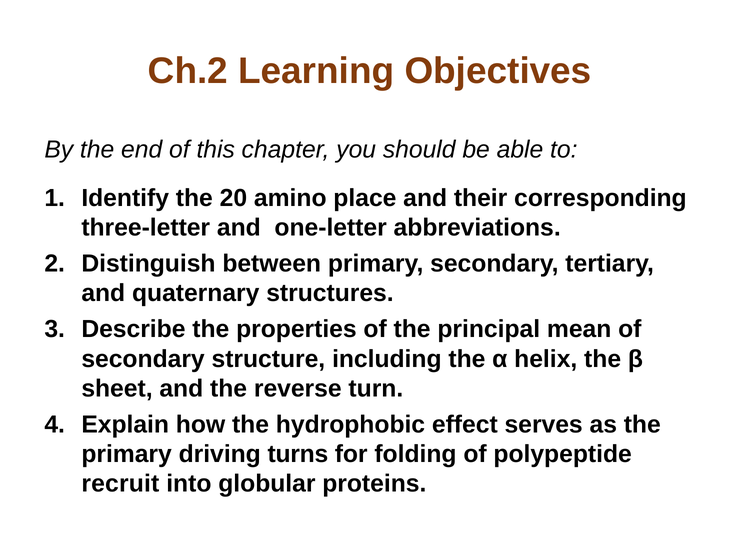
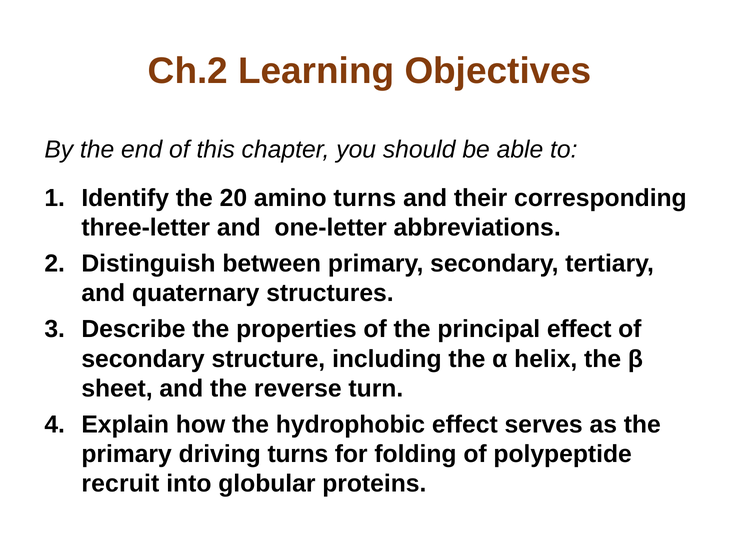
amino place: place -> turns (365, 198)
principal mean: mean -> effect (579, 329)
